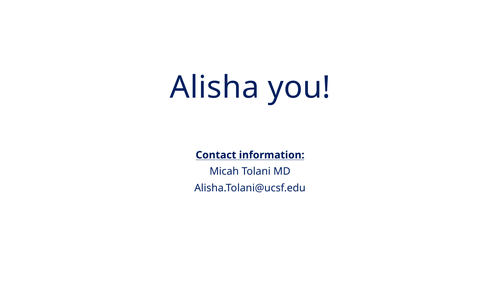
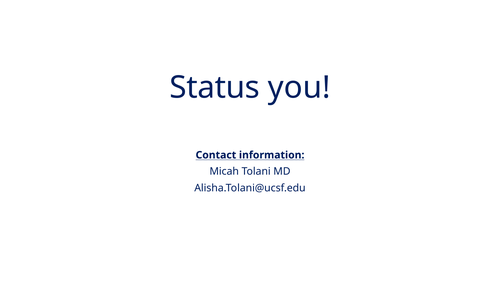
Alisha: Alisha -> Status (215, 87)
